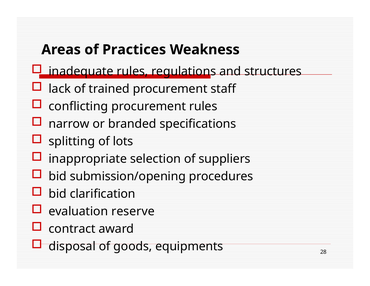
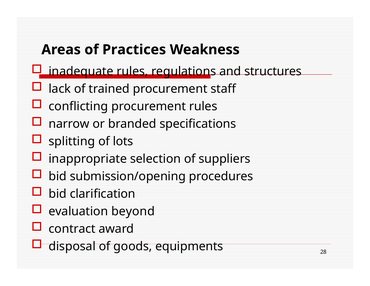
reserve: reserve -> beyond (133, 211)
